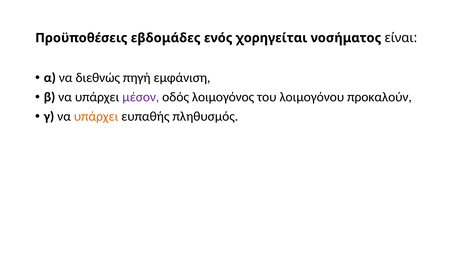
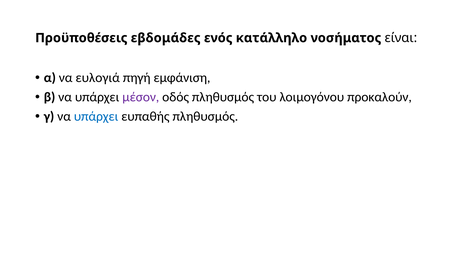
χορηγείται: χορηγείται -> κατάλληλο (271, 38)
διεθνώς: διεθνώς -> ευλογιά (98, 78)
οδός λοιμογόνος: λοιμογόνος -> πληθυσμός (223, 97)
υπάρχει colour: orange -> blue (96, 117)
